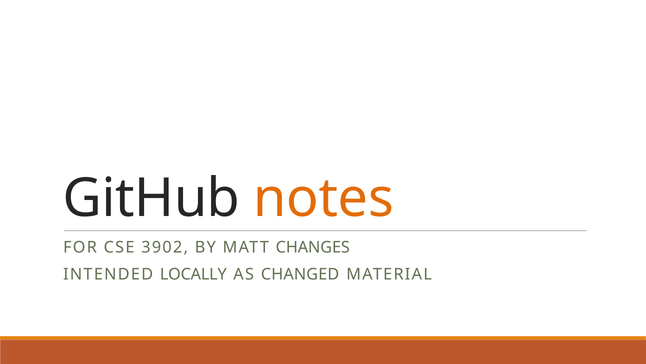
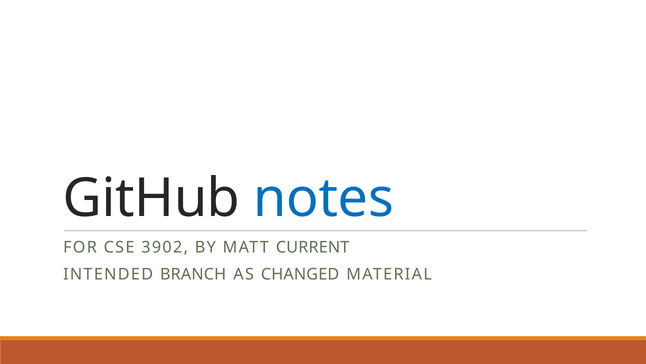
notes colour: orange -> blue (324, 198)
CHANGES: CHANGES -> CURRENT (313, 247)
LOCALLY: LOCALLY -> BRANCH (193, 274)
